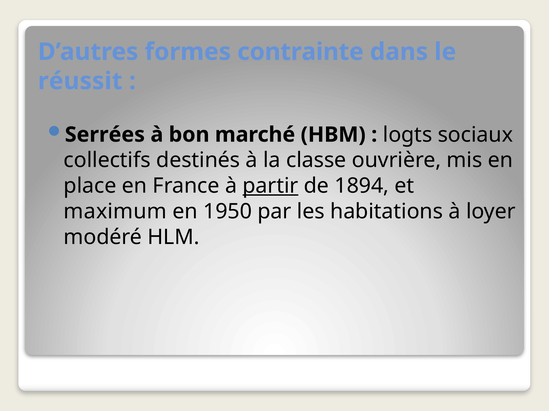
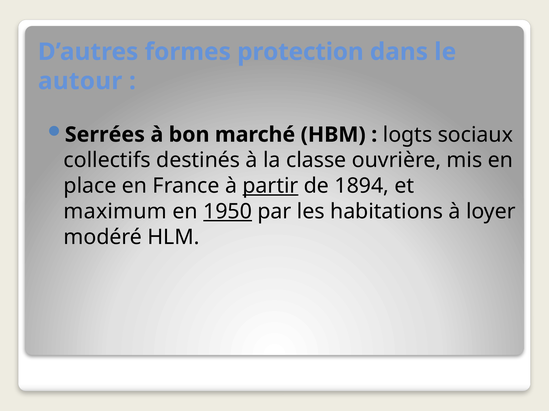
contrainte: contrainte -> protection (300, 52)
réussit: réussit -> autour (80, 81)
1950 underline: none -> present (228, 212)
